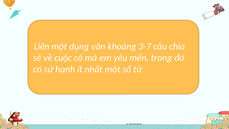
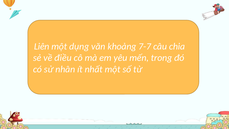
3-7: 3-7 -> 7-7 (145, 46)
cuộc: cuộc -> điều (63, 58)
hạnh: hạnh -> nhân (65, 69)
